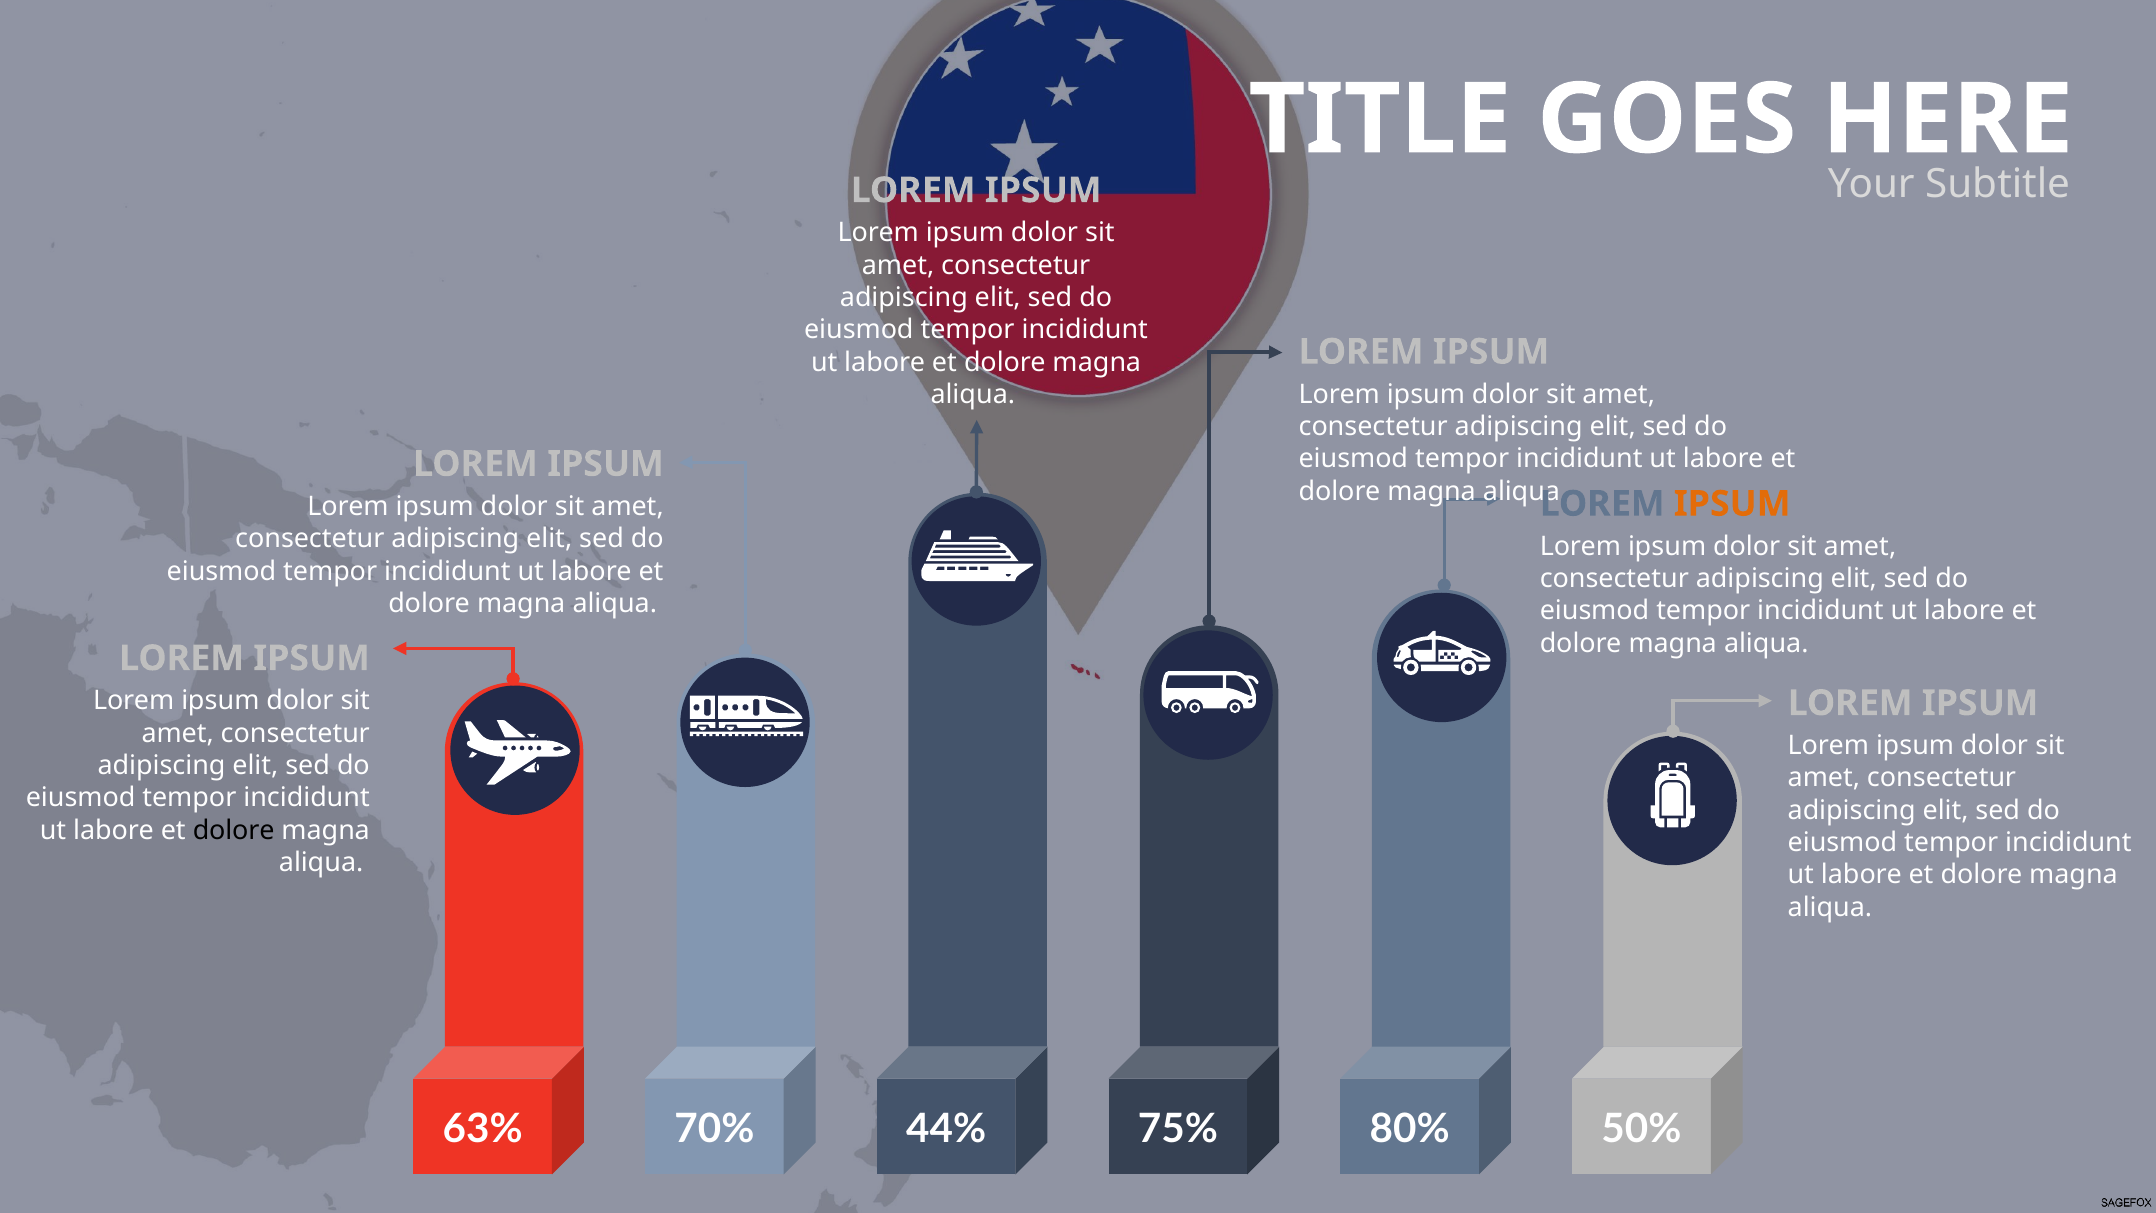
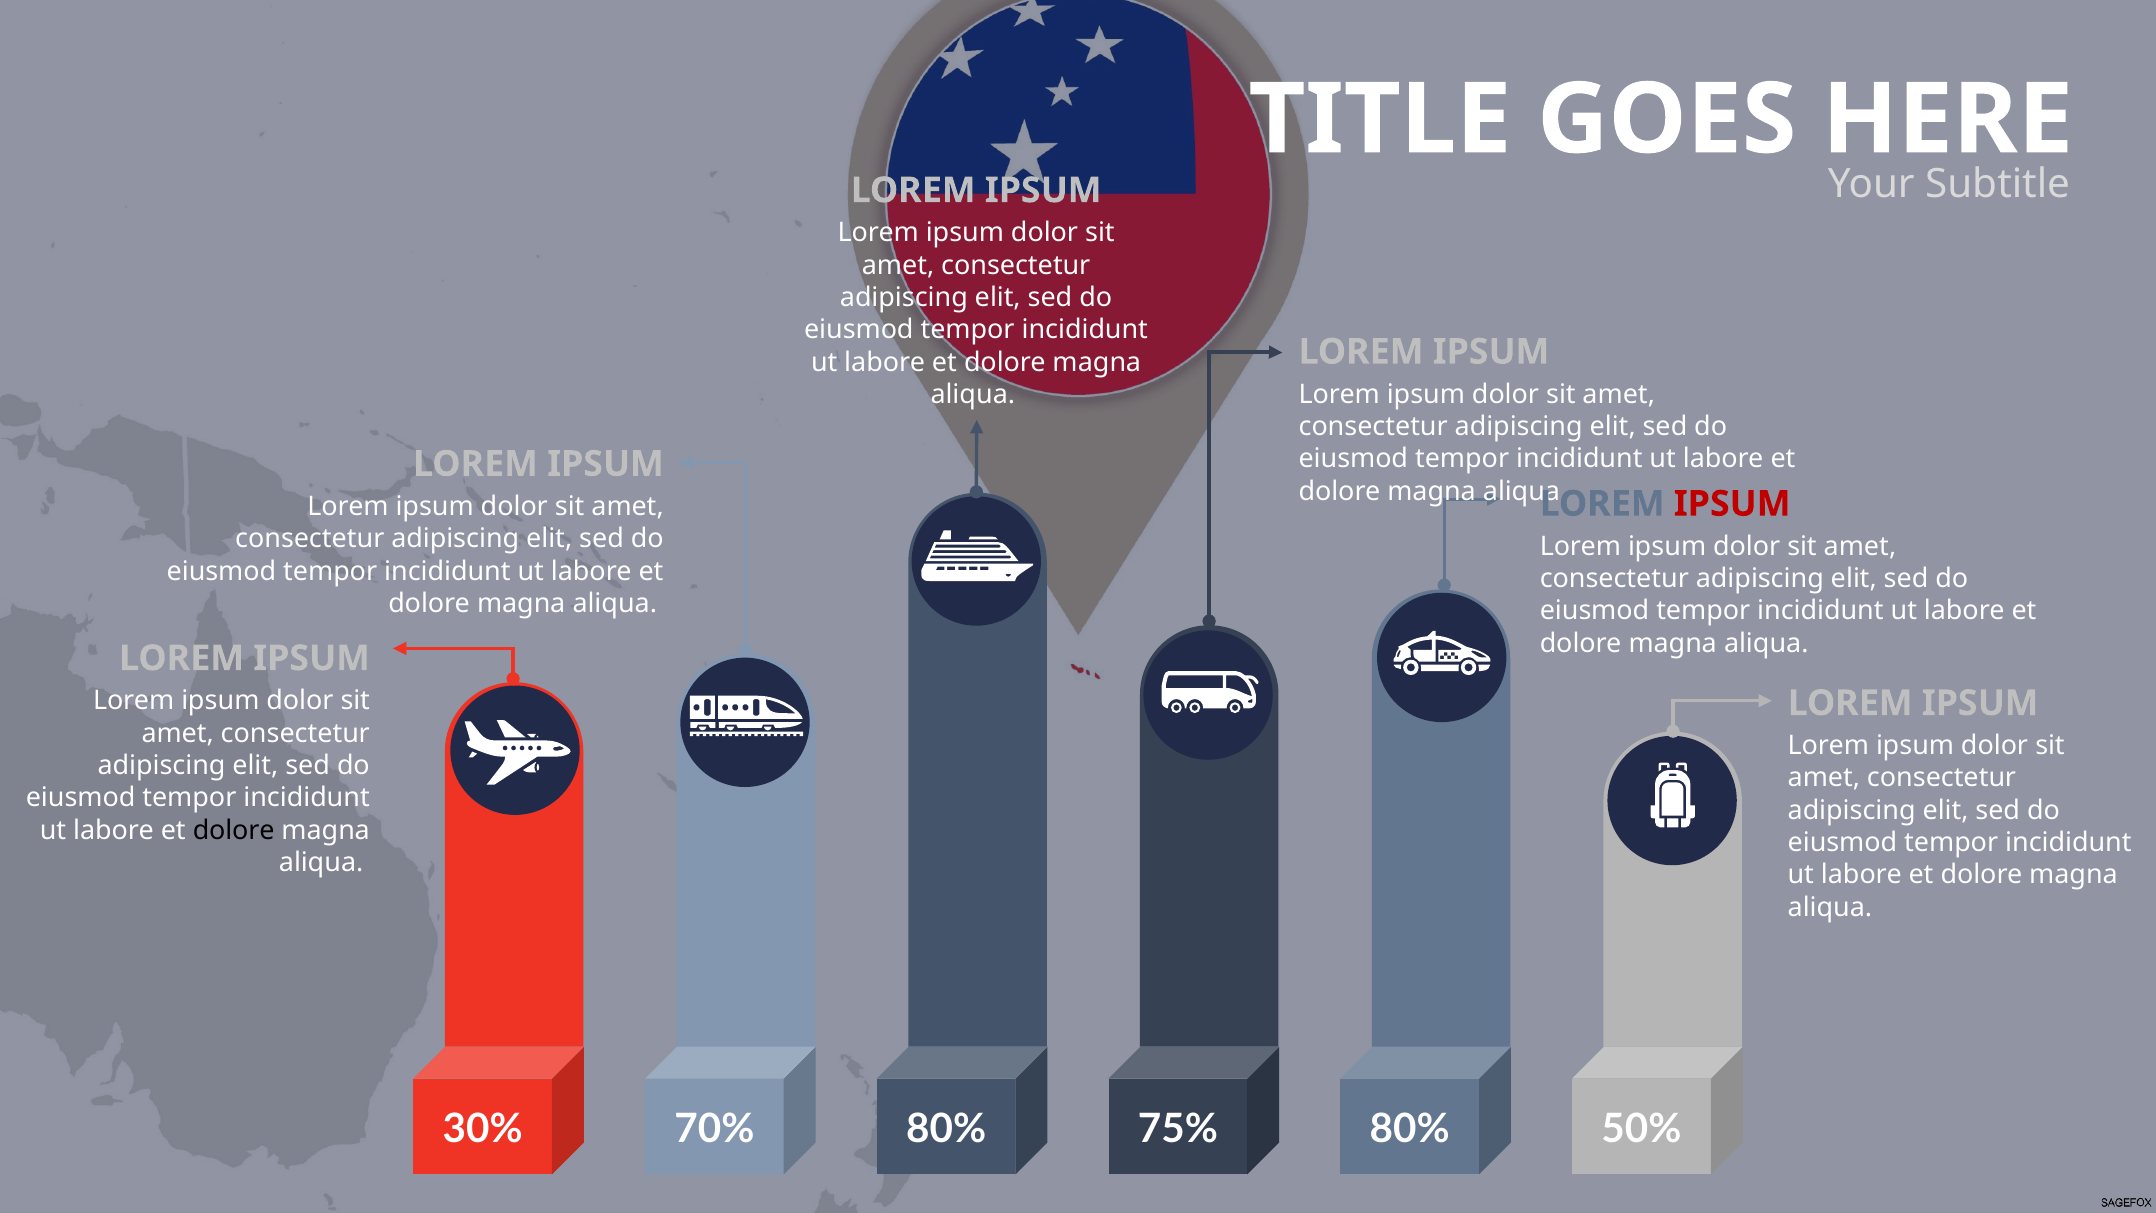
IPSUM colour: orange -> red (1732, 504)
63%: 63% -> 30% (483, 1129)
70% 44%: 44% -> 80% (946, 1129)
